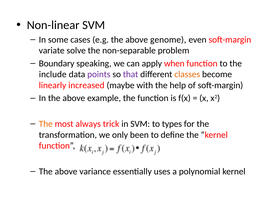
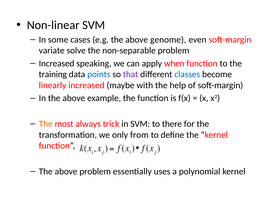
Boundary: Boundary -> Increased (57, 63)
include: include -> training (53, 74)
points colour: purple -> blue (99, 74)
classes colour: orange -> blue (187, 74)
types: types -> there (172, 124)
been: been -> from (139, 135)
above variance: variance -> problem (95, 172)
